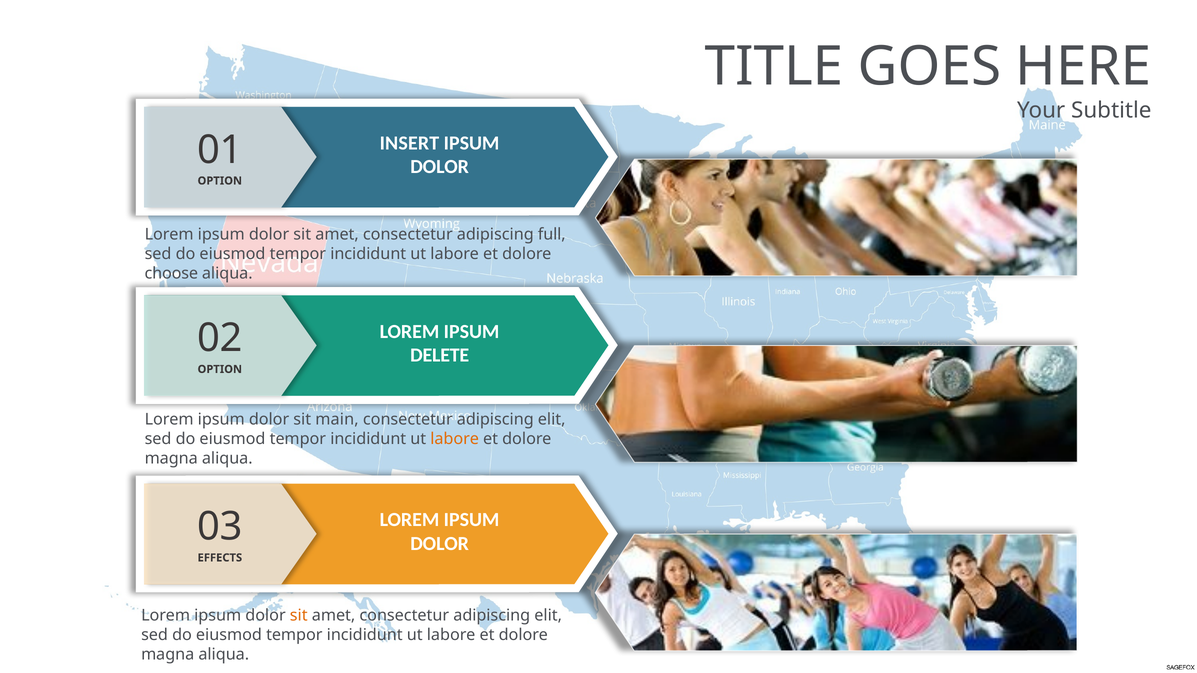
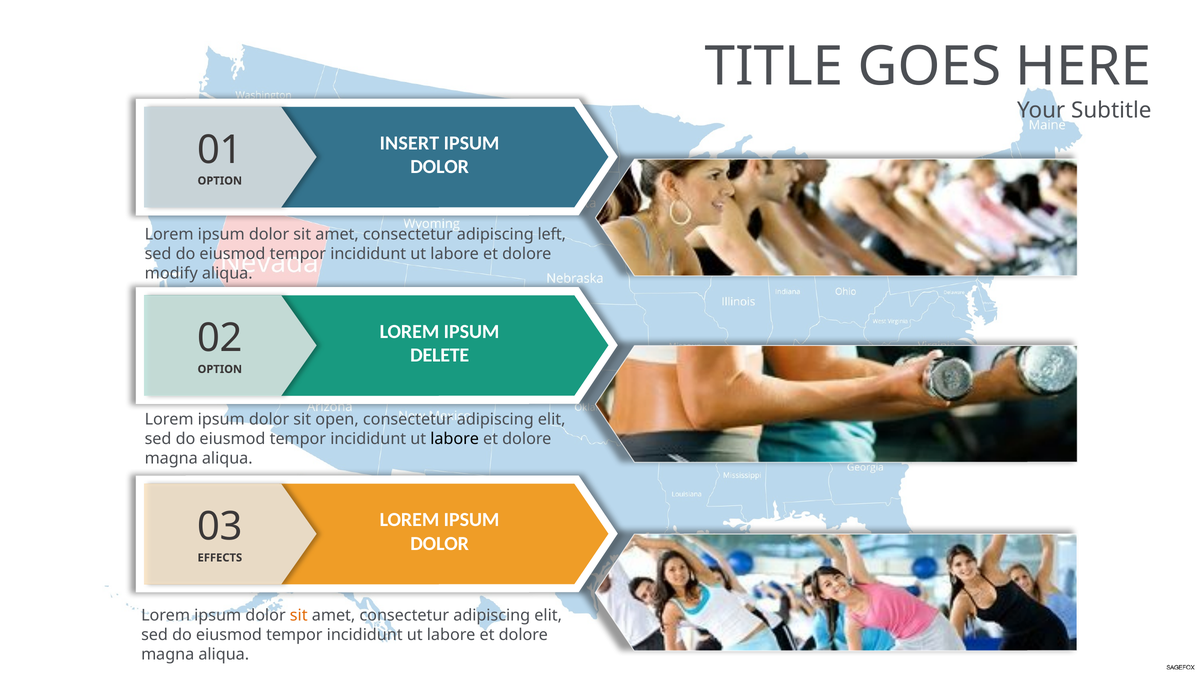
full: full -> left (552, 235)
choose: choose -> modify (171, 274)
main: main -> open (337, 420)
labore colour: orange -> black (455, 439)
